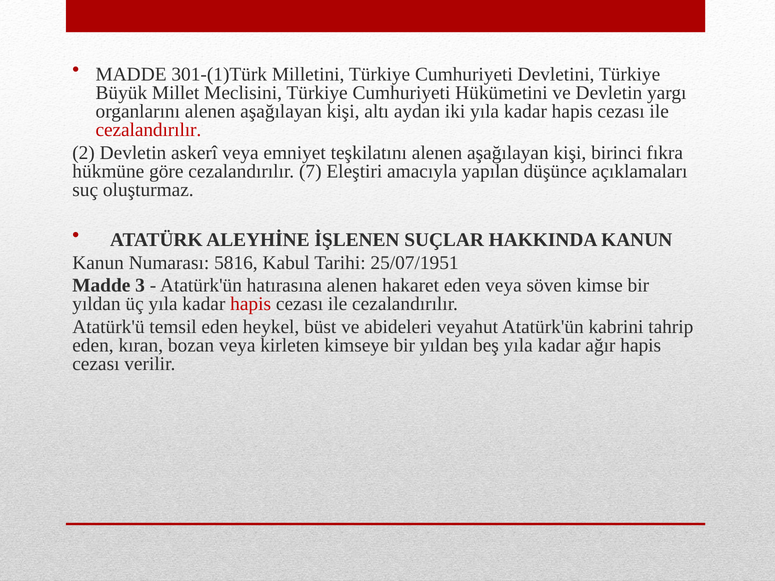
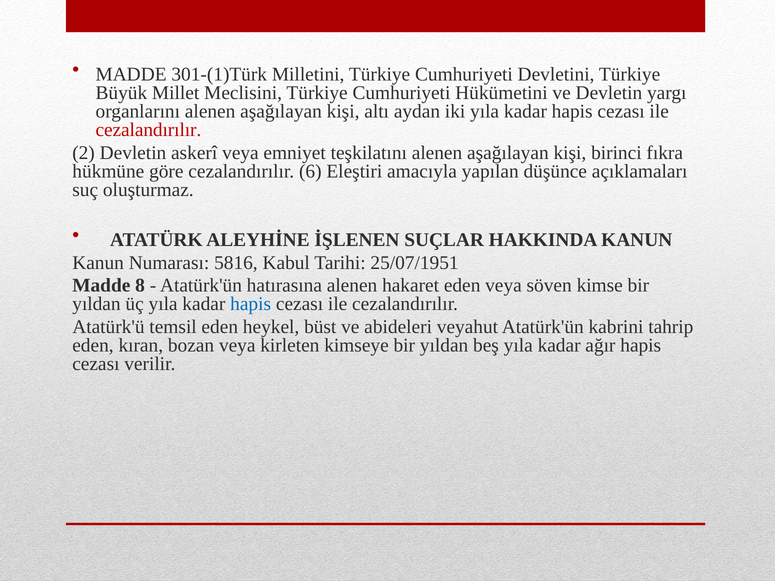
7: 7 -> 6 (310, 171)
3: 3 -> 8 (140, 286)
hapis colour: red -> blue (251, 304)
